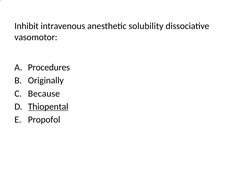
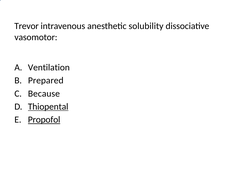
Inhibit: Inhibit -> Trevor (27, 26)
Procedures: Procedures -> Ventilation (49, 67)
Originally: Originally -> Prepared (46, 80)
Propofol underline: none -> present (44, 120)
